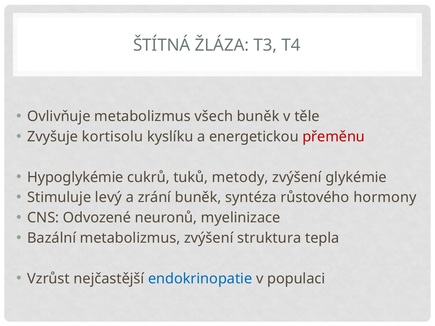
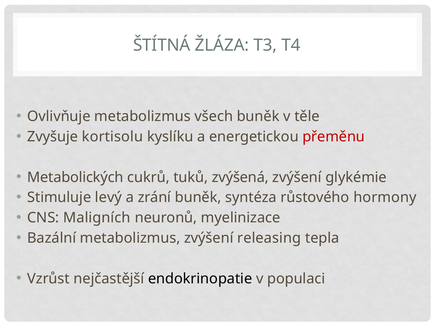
Hypoglykémie: Hypoglykémie -> Metabolických (75, 177)
metody: metody -> zvýšená (240, 177)
Odvozené: Odvozené -> Maligních (97, 218)
struktura: struktura -> releasing (269, 238)
endokrinopatie colour: blue -> black (200, 279)
